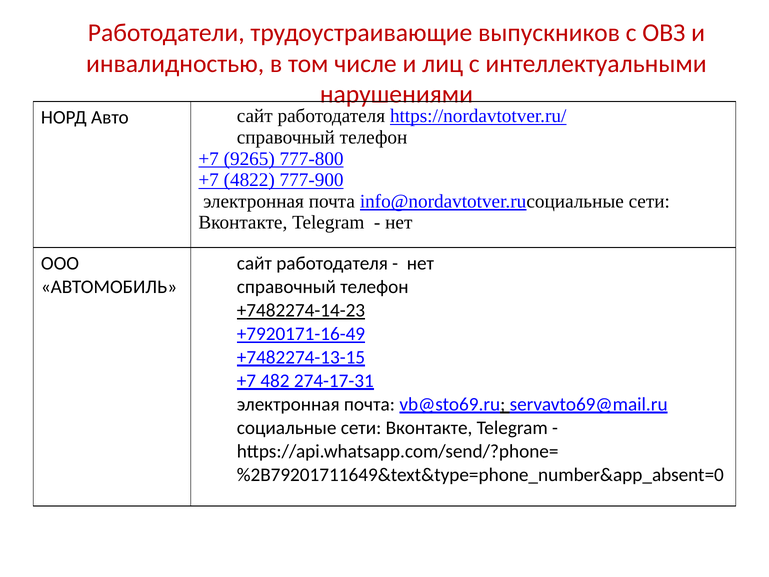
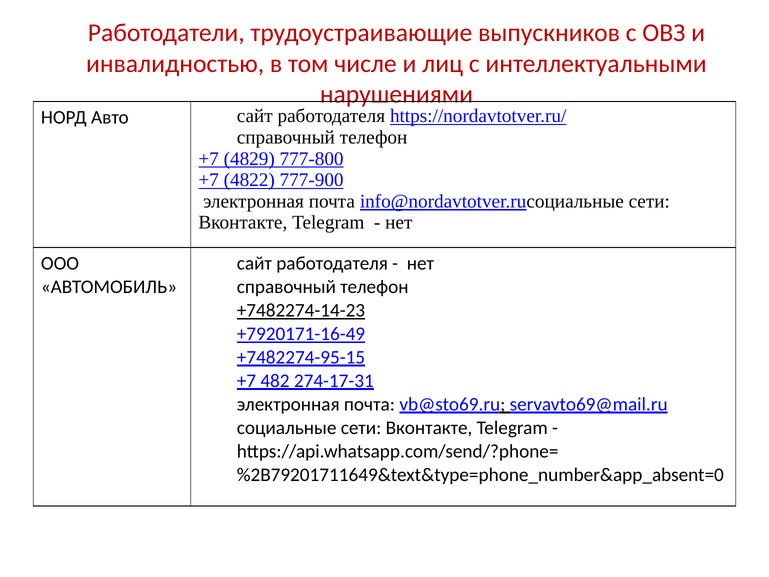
9265: 9265 -> 4829 (249, 159)
+7482274-13-15: +7482274-13-15 -> +7482274-95-15 (301, 357)
